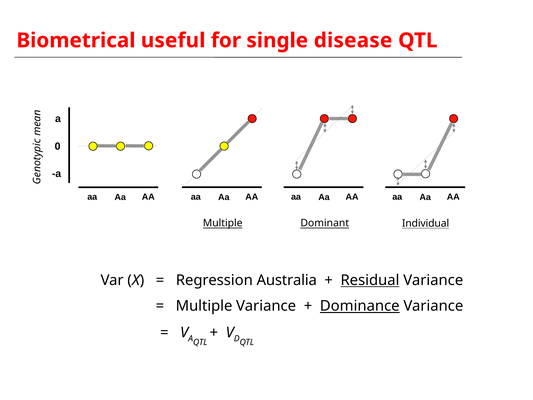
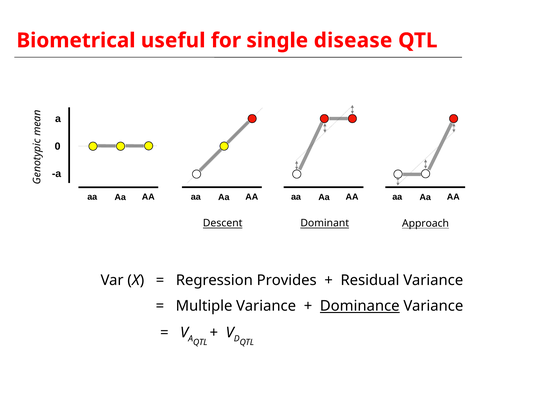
Multiple: Multiple -> Descent (223, 223)
Individual: Individual -> Approach (426, 223)
Australia: Australia -> Provides (287, 280)
Residual underline: present -> none (370, 280)
